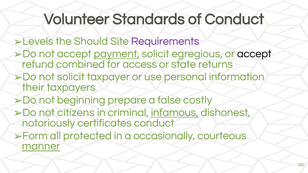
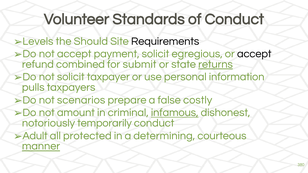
Requirements colour: purple -> black (165, 41)
payment underline: present -> none (117, 54)
access: access -> submit (140, 64)
returns underline: none -> present (216, 64)
their: their -> pulls (33, 87)
beginning: beginning -> scenarios (81, 100)
citizens: citizens -> amount (76, 113)
certificates: certificates -> temporarily (105, 123)
Form: Form -> Adult (35, 136)
occasionally: occasionally -> determining (164, 136)
